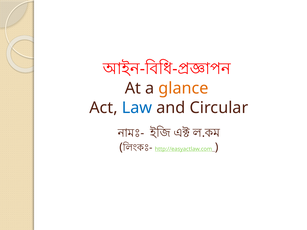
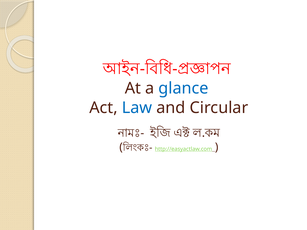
glance colour: orange -> blue (184, 88)
